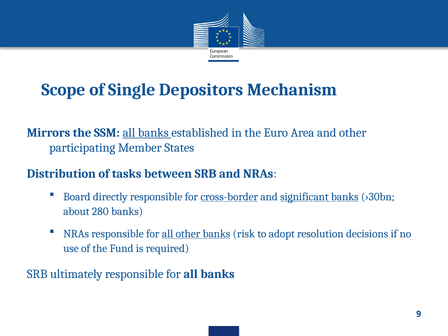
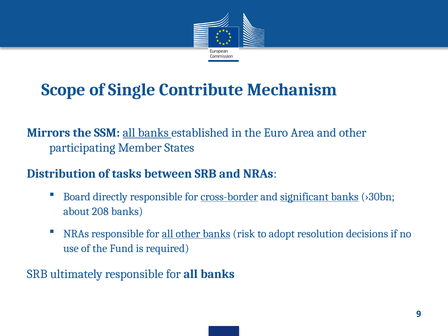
Depositors: Depositors -> Contribute (201, 90)
280: 280 -> 208 (100, 211)
